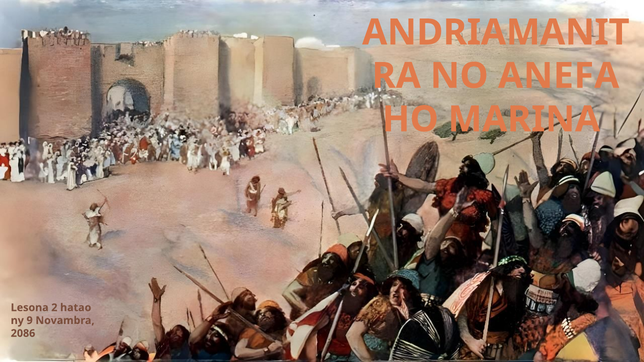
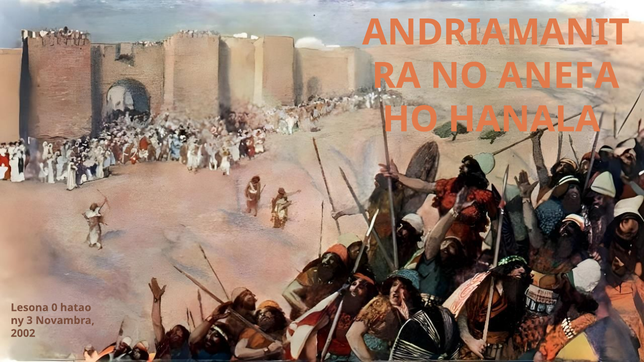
MARINA: MARINA -> HANALA (524, 119)
2: 2 -> 0 (54, 308)
9: 9 -> 3 (30, 321)
2086: 2086 -> 2002 (23, 334)
